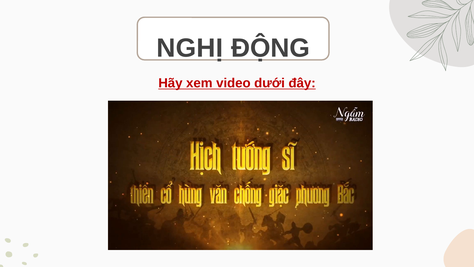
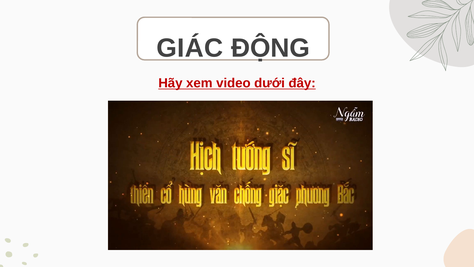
NGHỊ: NGHỊ -> GIÁC (190, 48)
